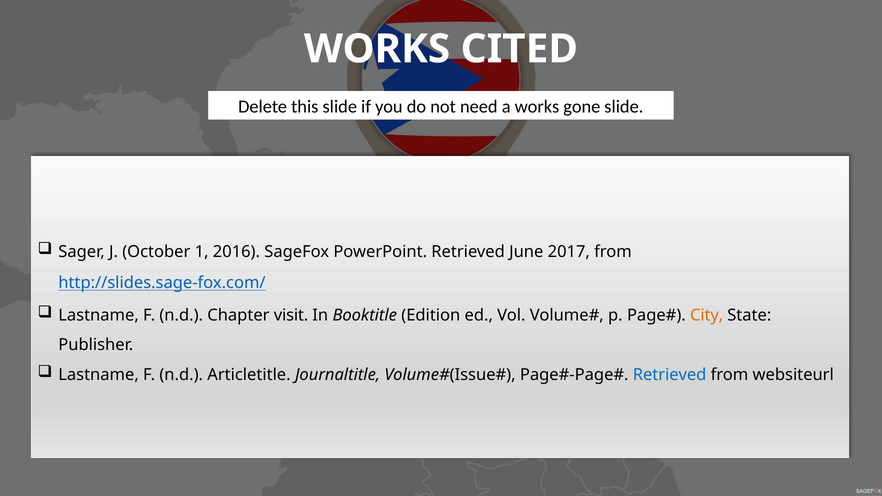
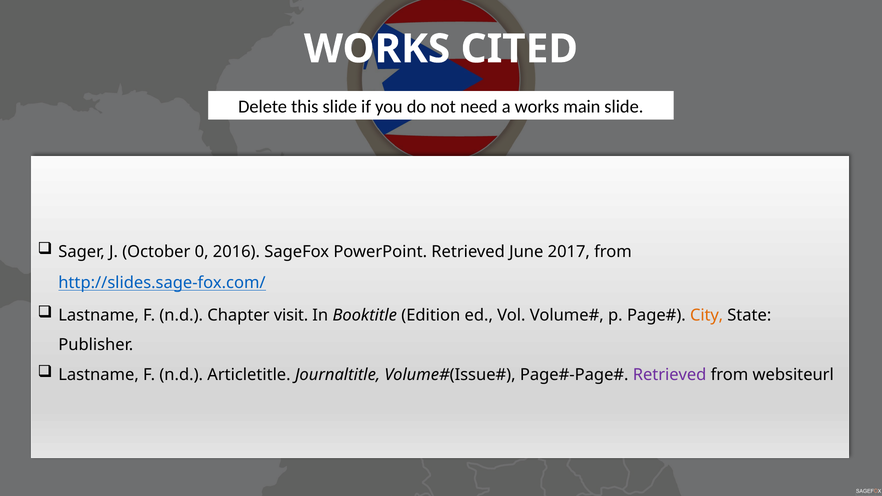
gone: gone -> main (582, 107)
1: 1 -> 0 (202, 252)
Retrieved colour: blue -> purple (670, 375)
